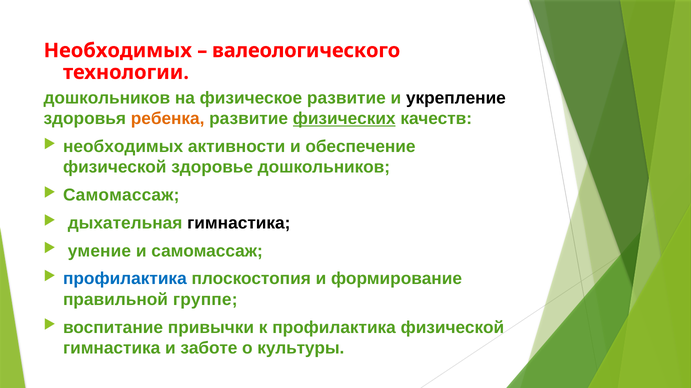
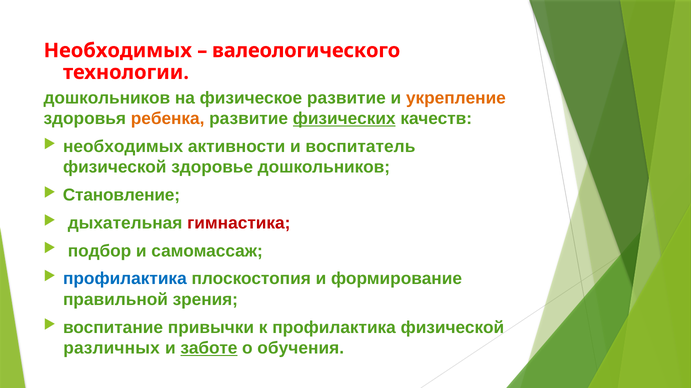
укрепление colour: black -> orange (456, 98)
обеспечение: обеспечение -> воспитатель (360, 147)
Самомассаж: Самомассаж -> Становление (121, 195)
гимнастика colour: black -> red (239, 223)
умение: умение -> подбор (99, 251)
группе: группе -> зрения (205, 300)
гимнастика: гимнастика -> различных (112, 349)
заботе underline: none -> present (209, 349)
культуры: культуры -> обучения (301, 349)
